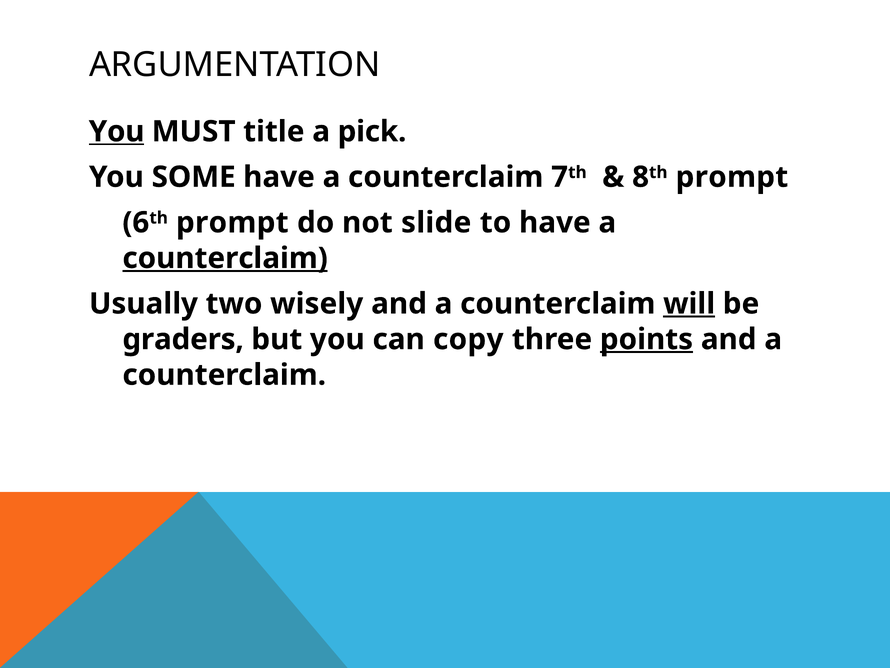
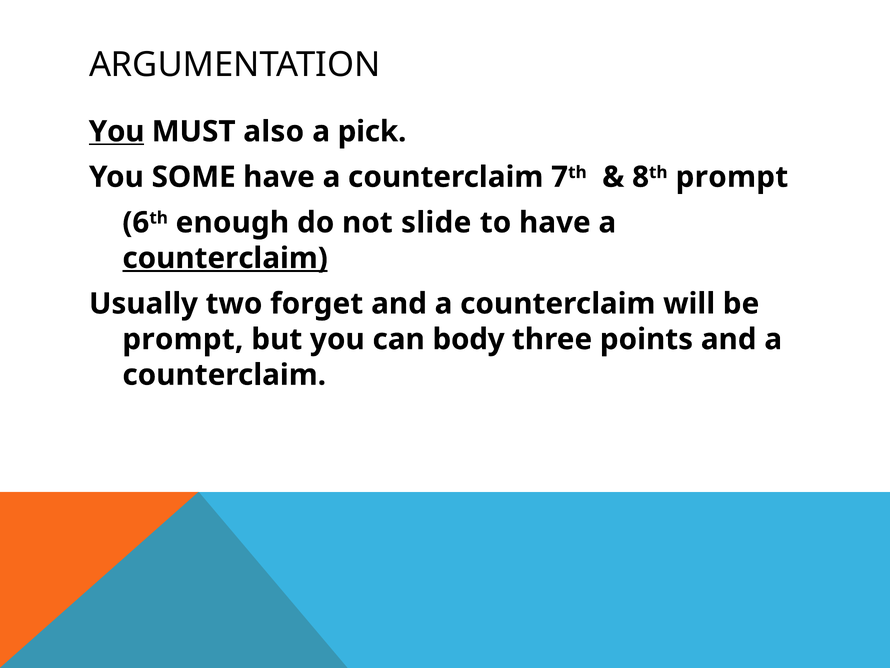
title: title -> also (274, 131)
prompt: prompt -> enough (232, 222)
wisely: wisely -> forget (317, 303)
will underline: present -> none (689, 303)
graders: graders -> prompt (183, 339)
copy: copy -> body (469, 339)
points underline: present -> none (646, 339)
